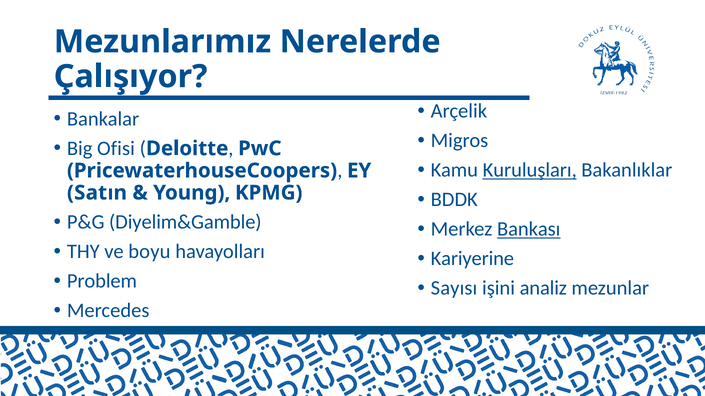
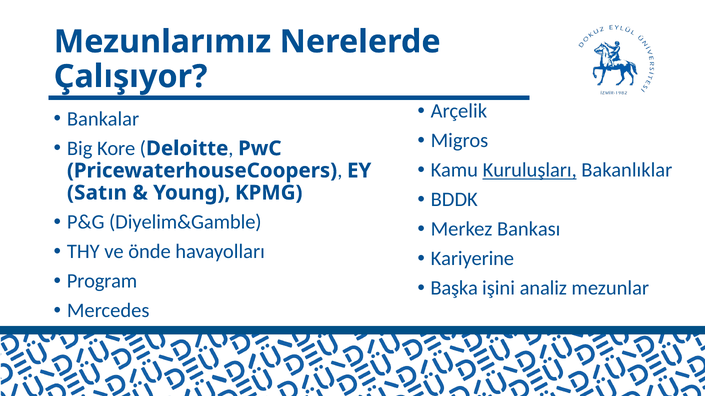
Ofisi: Ofisi -> Kore (116, 149)
Bankası underline: present -> none (529, 229)
boyu: boyu -> önde (150, 252)
Problem: Problem -> Program (102, 282)
Sayısı: Sayısı -> Başka (454, 288)
